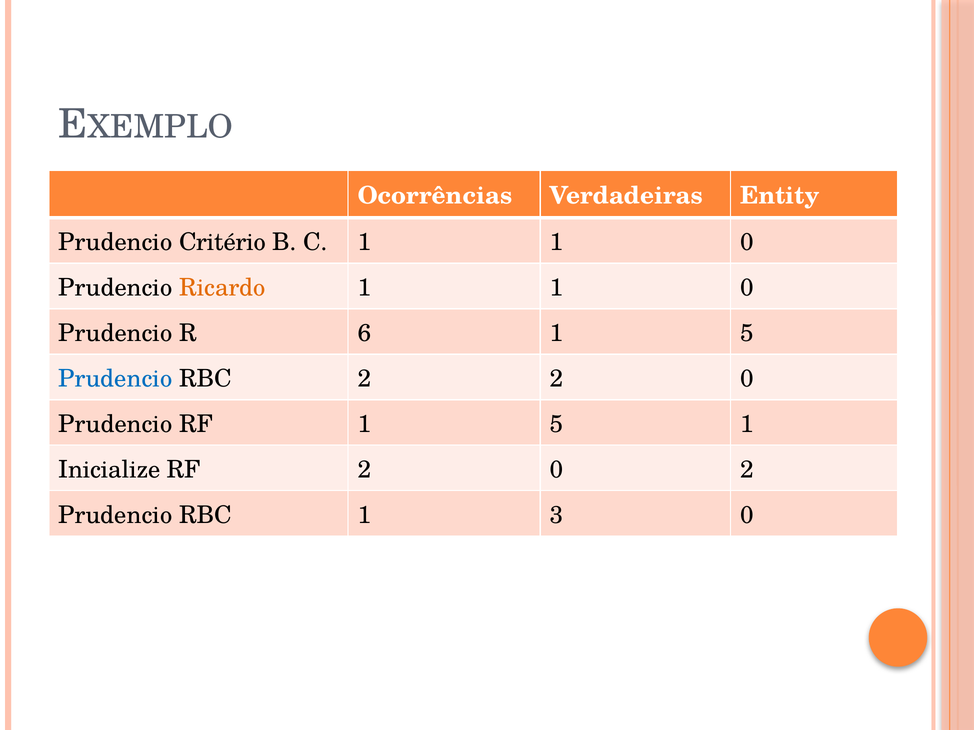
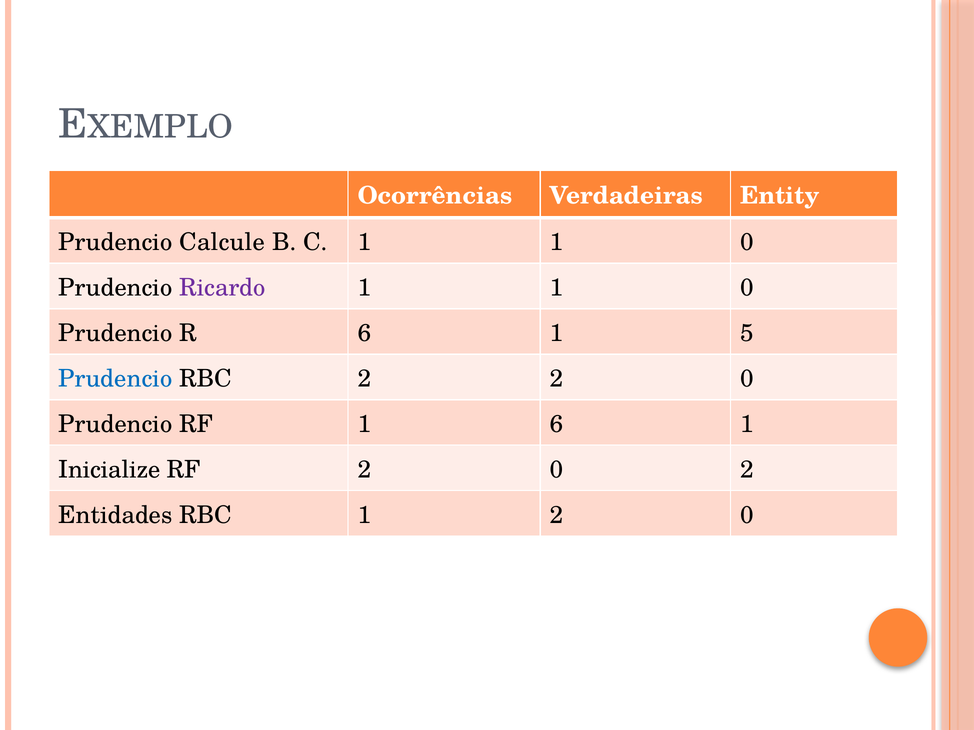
Critério: Critério -> Calcule (222, 242)
Ricardo colour: orange -> purple (222, 288)
RF 1 5: 5 -> 6 (557, 424)
Prudencio: Prudencio -> Entidades (115, 515)
1 3: 3 -> 2 (557, 515)
